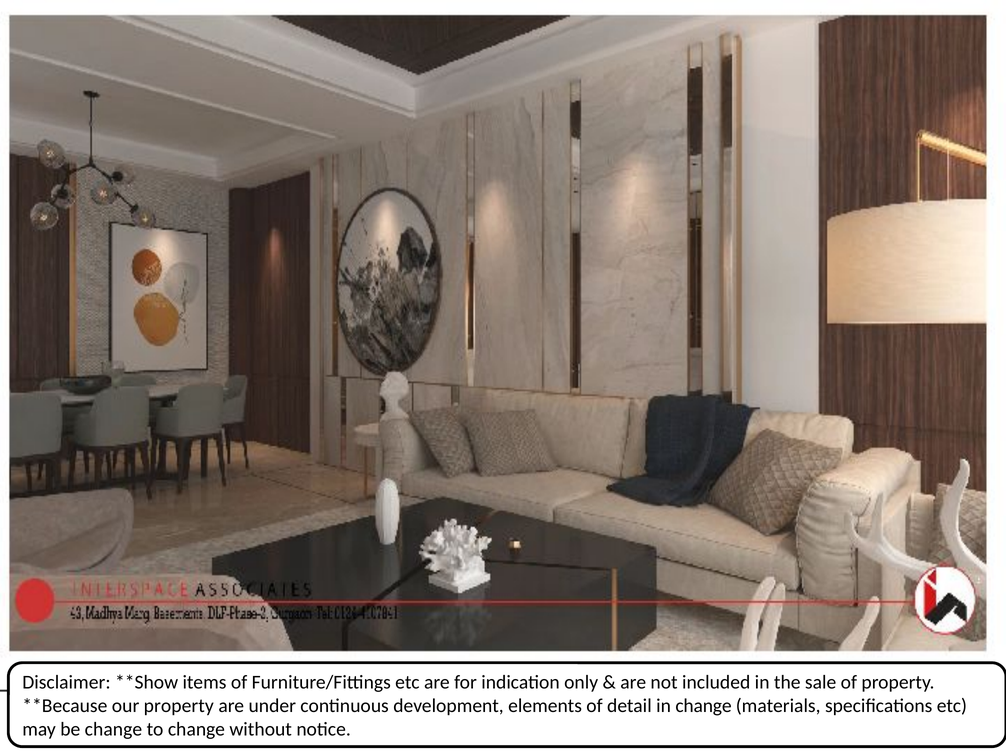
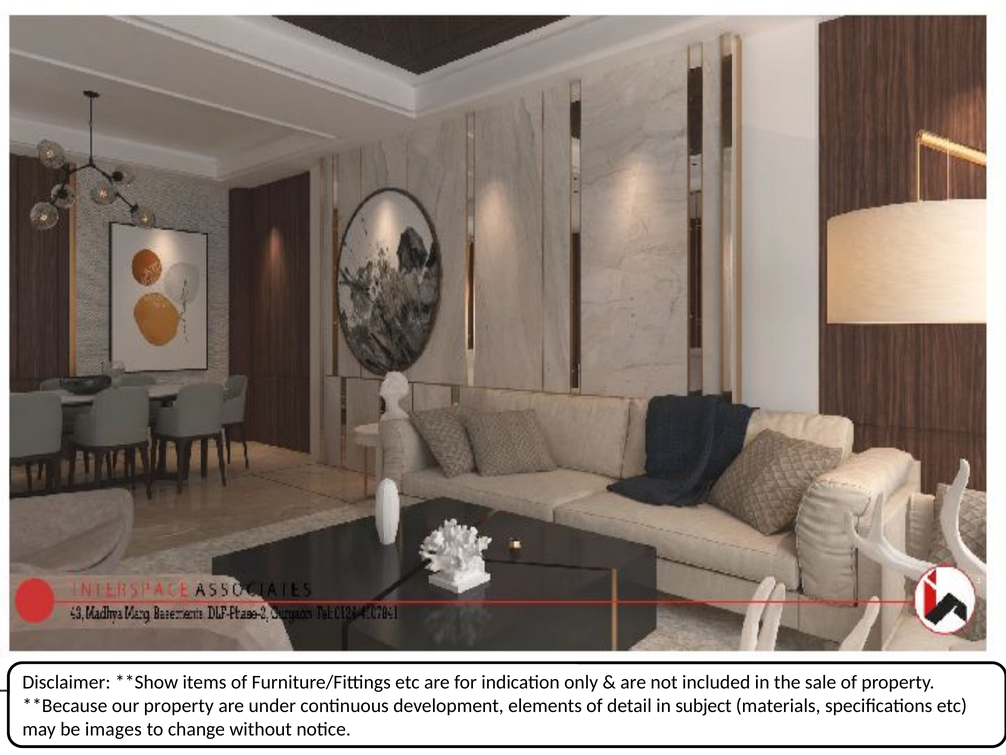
in change: change -> subject (704, 706)
be change: change -> images (113, 729)
